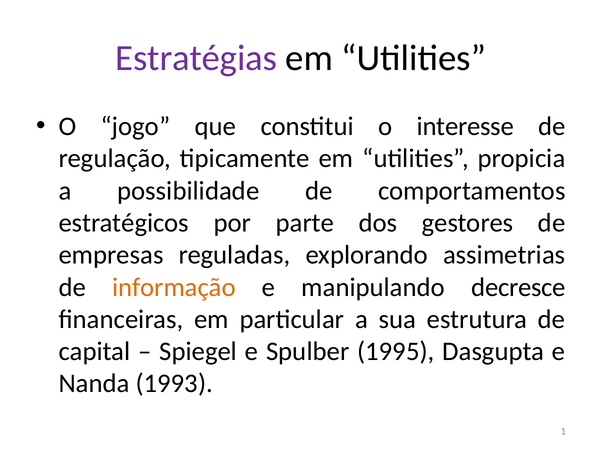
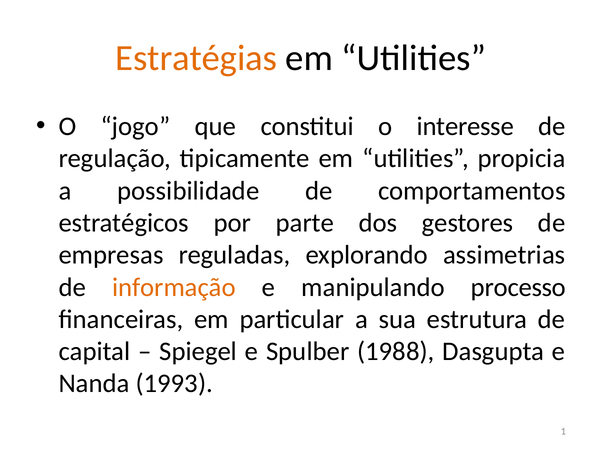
Estratégias colour: purple -> orange (196, 58)
decresce: decresce -> processo (518, 287)
1995: 1995 -> 1988 (396, 351)
